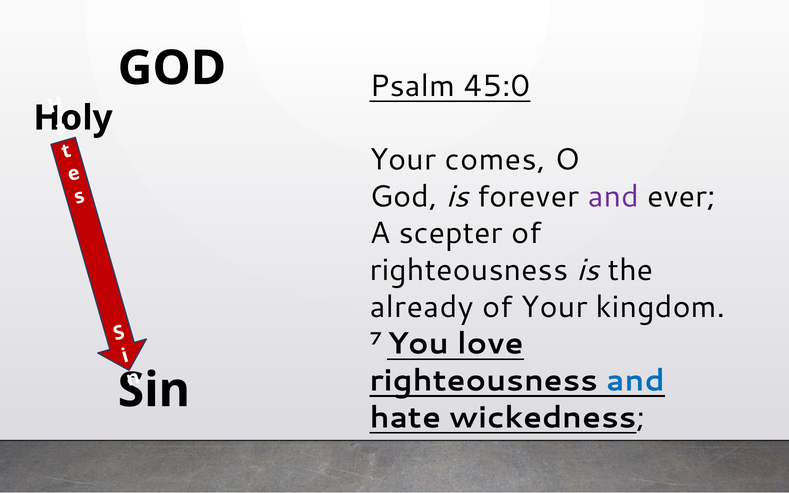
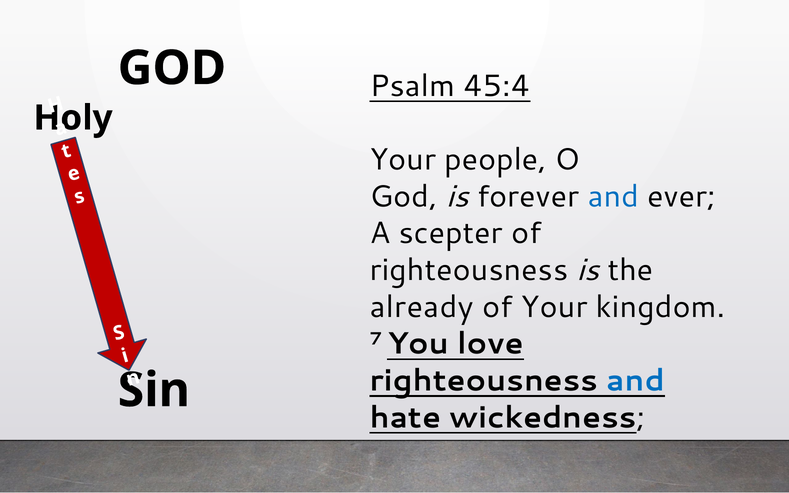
45:0: 45:0 -> 45:4 (497, 86)
comes: comes -> people (496, 160)
and colour: purple -> blue (613, 197)
